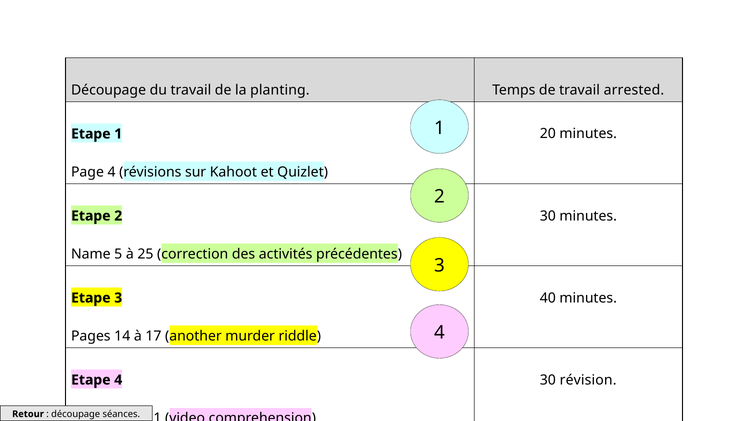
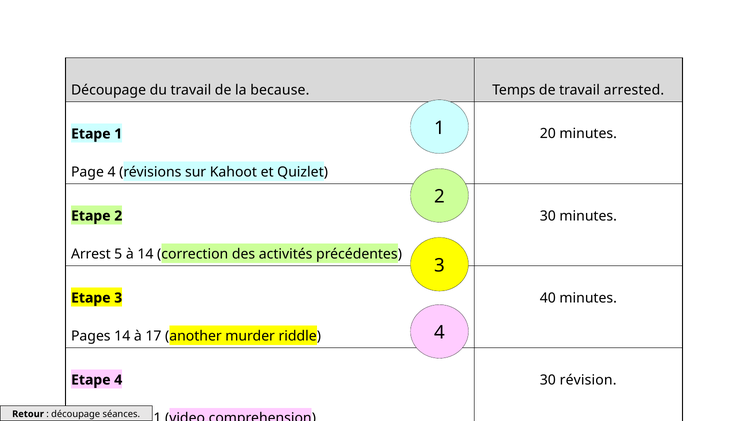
planting: planting -> because (280, 90)
Name: Name -> Arrest (91, 254)
à 25: 25 -> 14 (145, 254)
